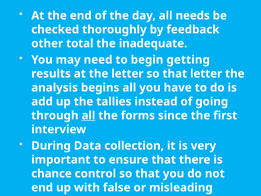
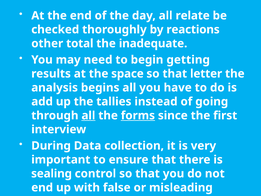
needs: needs -> relate (193, 16)
feedback: feedback -> reactions (193, 30)
the letter: letter -> space (127, 74)
forms underline: none -> present (138, 115)
chance: chance -> sealing (52, 173)
